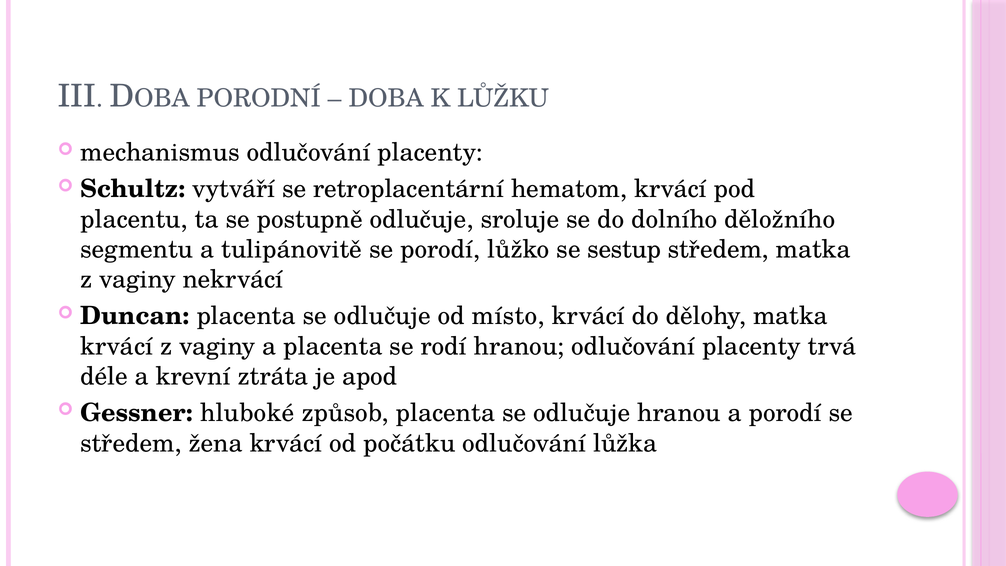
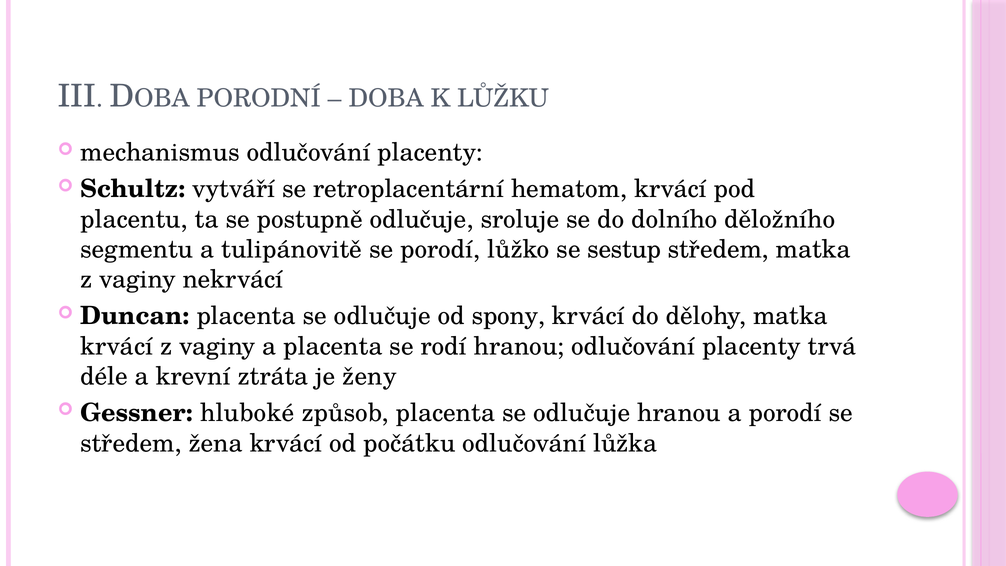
místo: místo -> spony (509, 316)
apod: apod -> ženy (369, 376)
